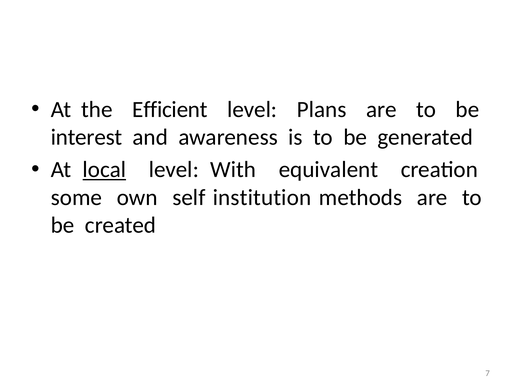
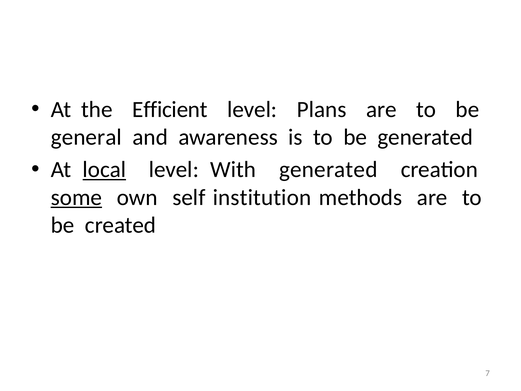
interest: interest -> general (86, 137)
With equivalent: equivalent -> generated (328, 170)
some underline: none -> present (76, 197)
